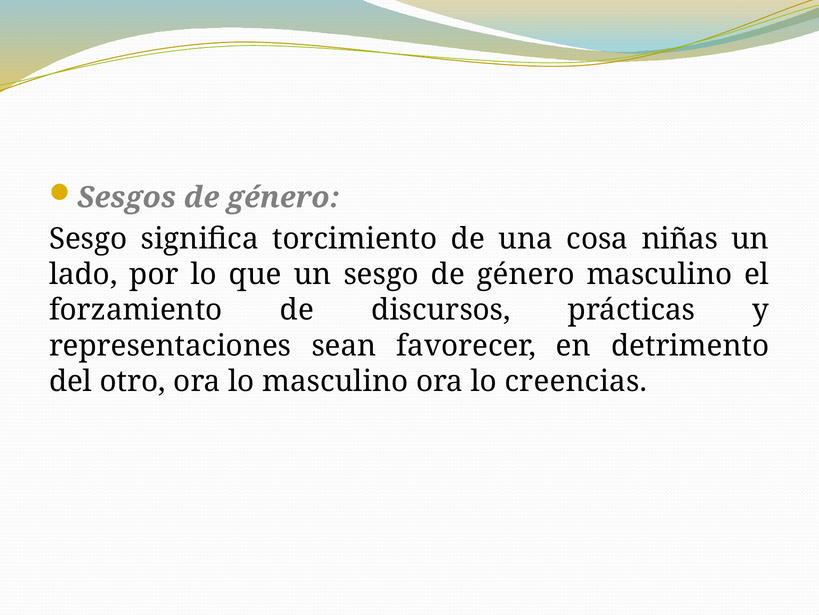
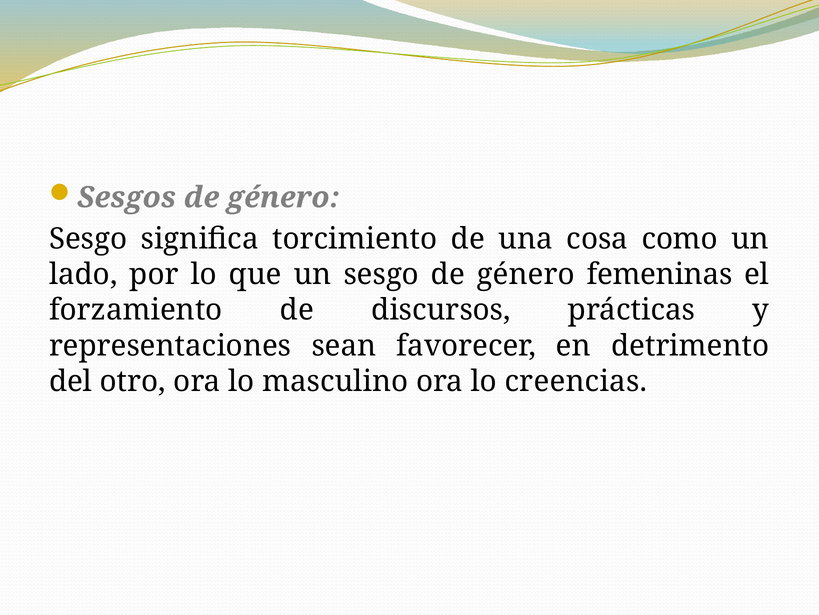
niñas: niñas -> como (680, 239)
género masculino: masculino -> femeninas (659, 274)
